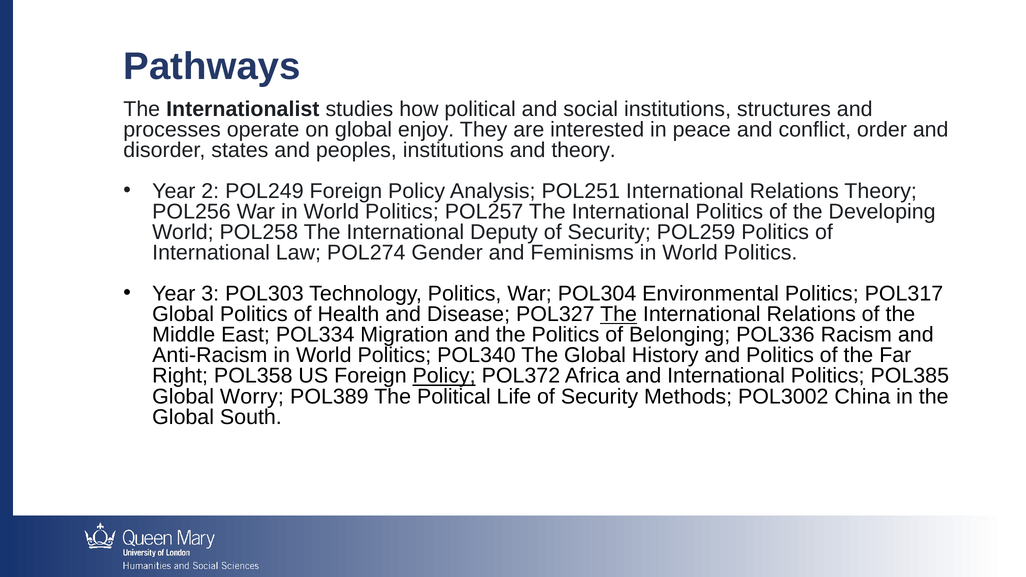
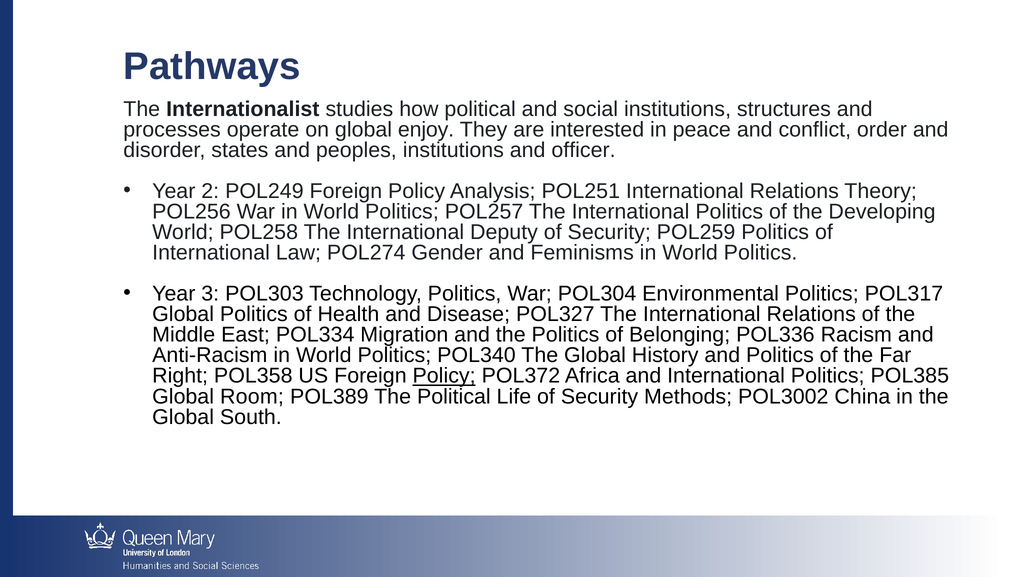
and theory: theory -> officer (584, 150)
The underline: present -> none (619, 314)
Worry: Worry -> Room (252, 397)
